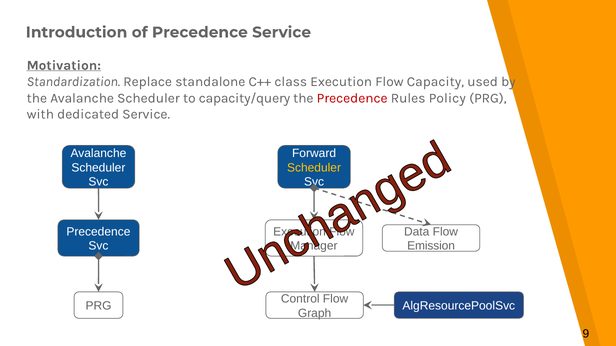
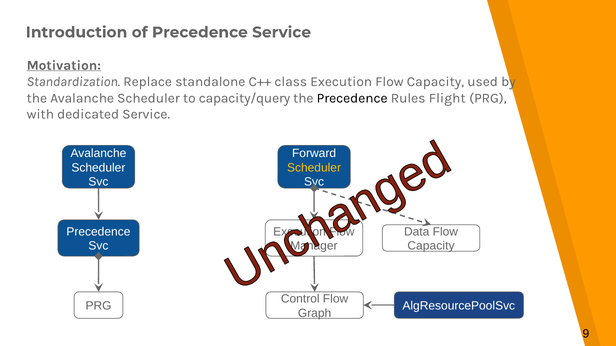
Precedence colour: red -> black (352, 98)
Policy: Policy -> Flight (447, 98)
Emission: Emission -> Capacity (431, 246)
